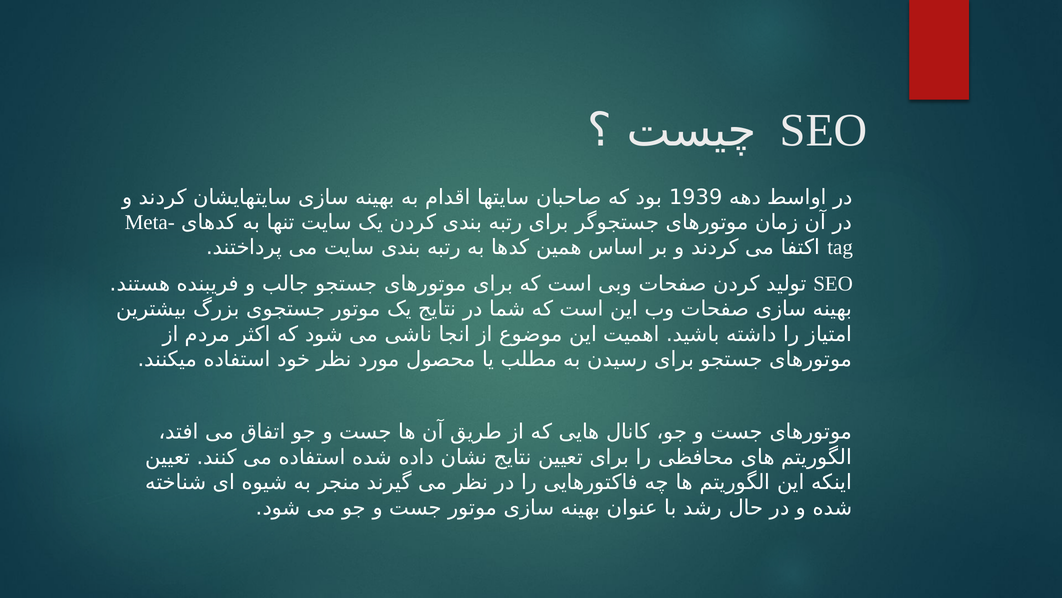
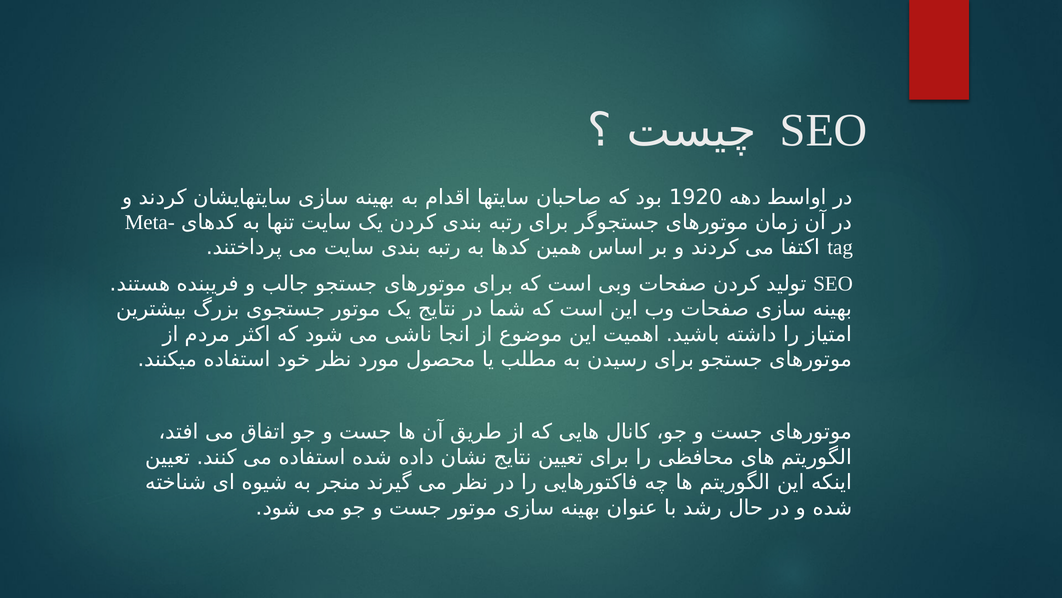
1939: 1939 -> 1920 (696, 197)
